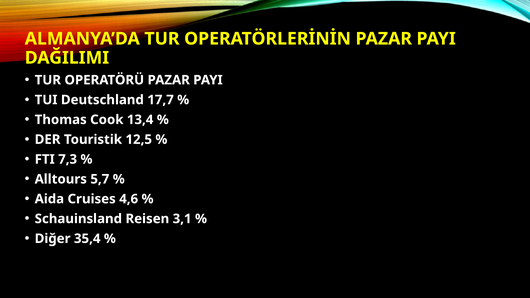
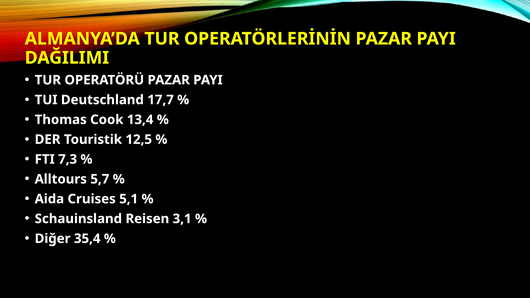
4,6: 4,6 -> 5,1 (129, 199)
